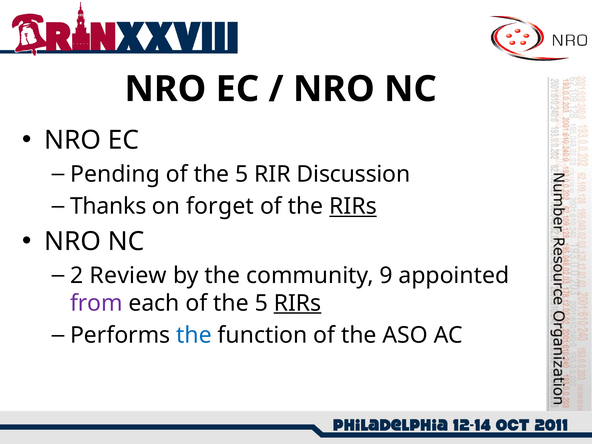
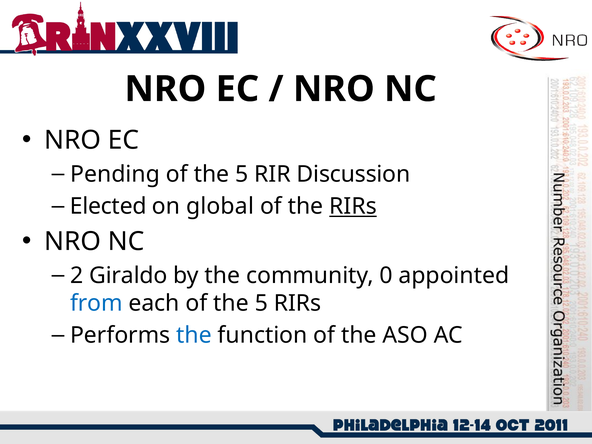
Thanks: Thanks -> Elected (108, 206)
forget: forget -> global (220, 206)
Review: Review -> Giraldo (128, 275)
9: 9 -> 0 (386, 275)
from colour: purple -> blue (96, 303)
RIRs underline: present -> none (298, 303)
